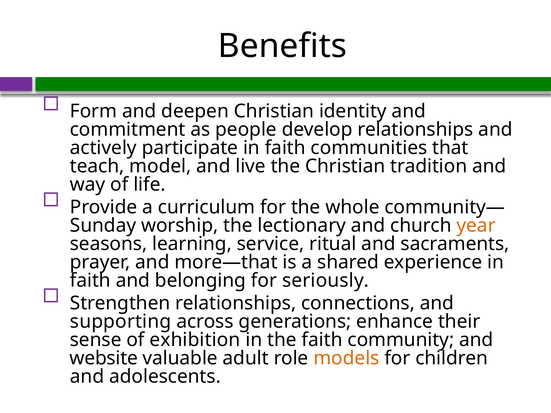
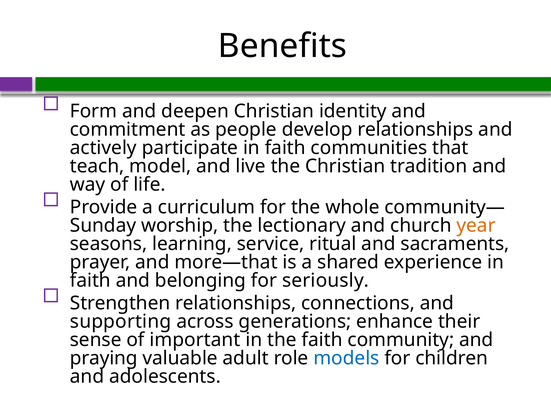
exhibition: exhibition -> important (195, 340)
website: website -> praying (104, 358)
models colour: orange -> blue (346, 358)
